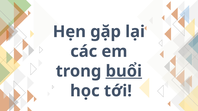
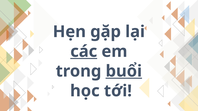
các underline: none -> present (84, 52)
